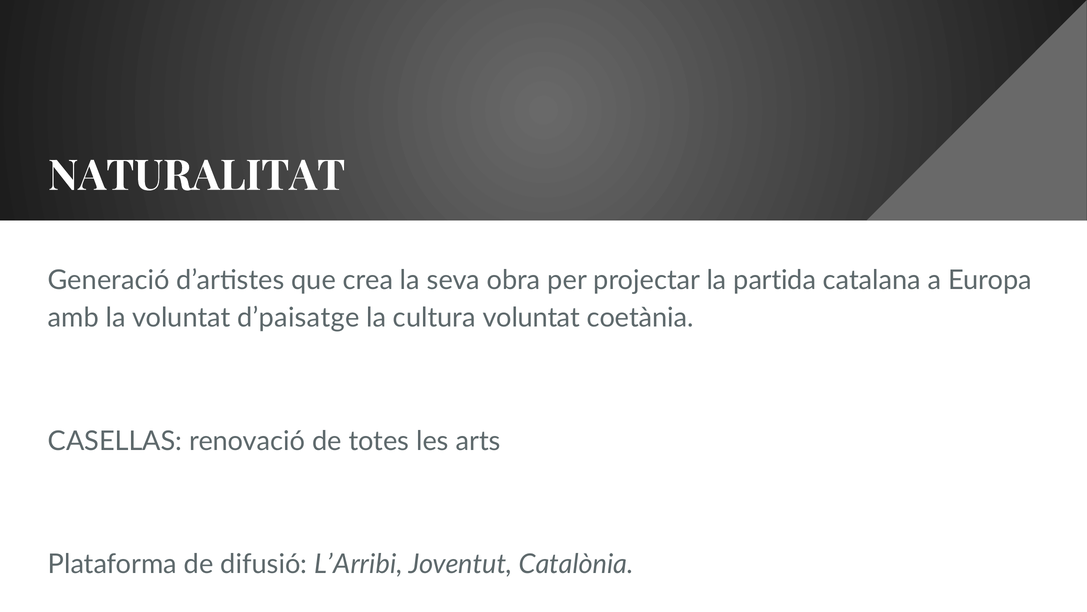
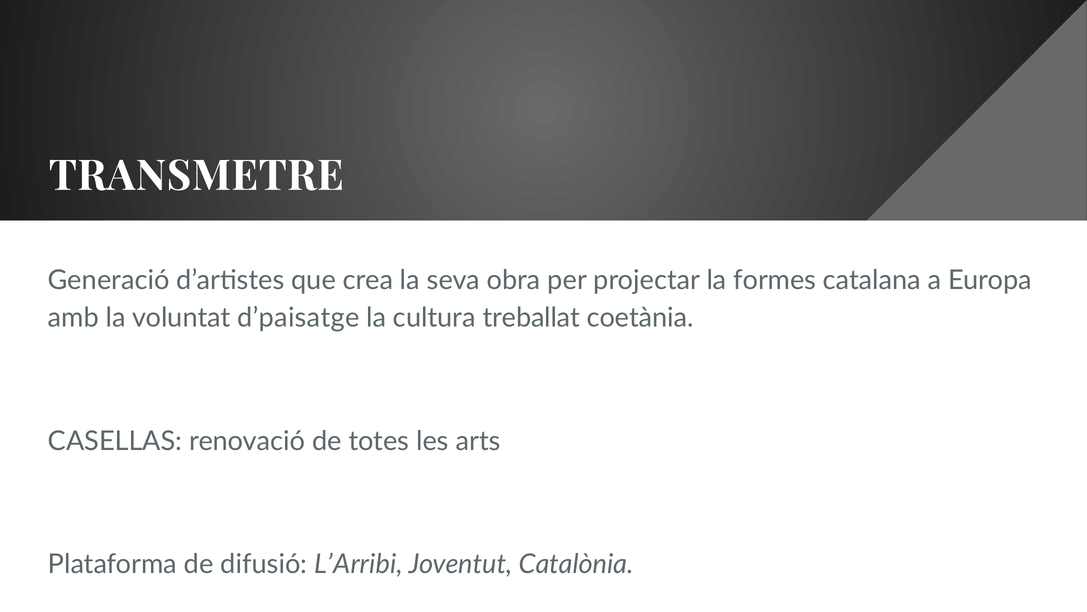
NATURALITAT: NATURALITAT -> TRANSMETRE (196, 176)
partida: partida -> formes (775, 280)
cultura voluntat: voluntat -> treballat (531, 317)
